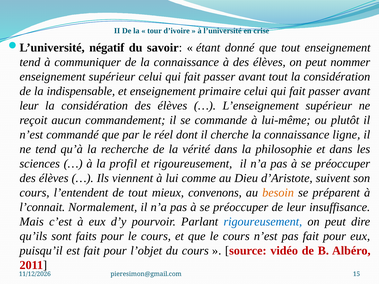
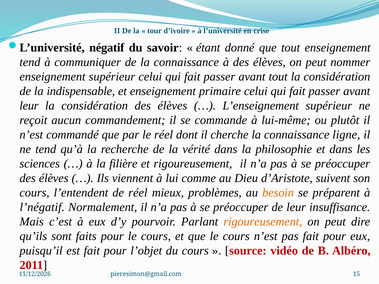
profil: profil -> filière (123, 164)
de tout: tout -> réel (138, 193)
convenons: convenons -> problèmes (215, 193)
l’connait: l’connait -> l’négatif (42, 207)
rigoureusement colour: blue -> orange (263, 222)
